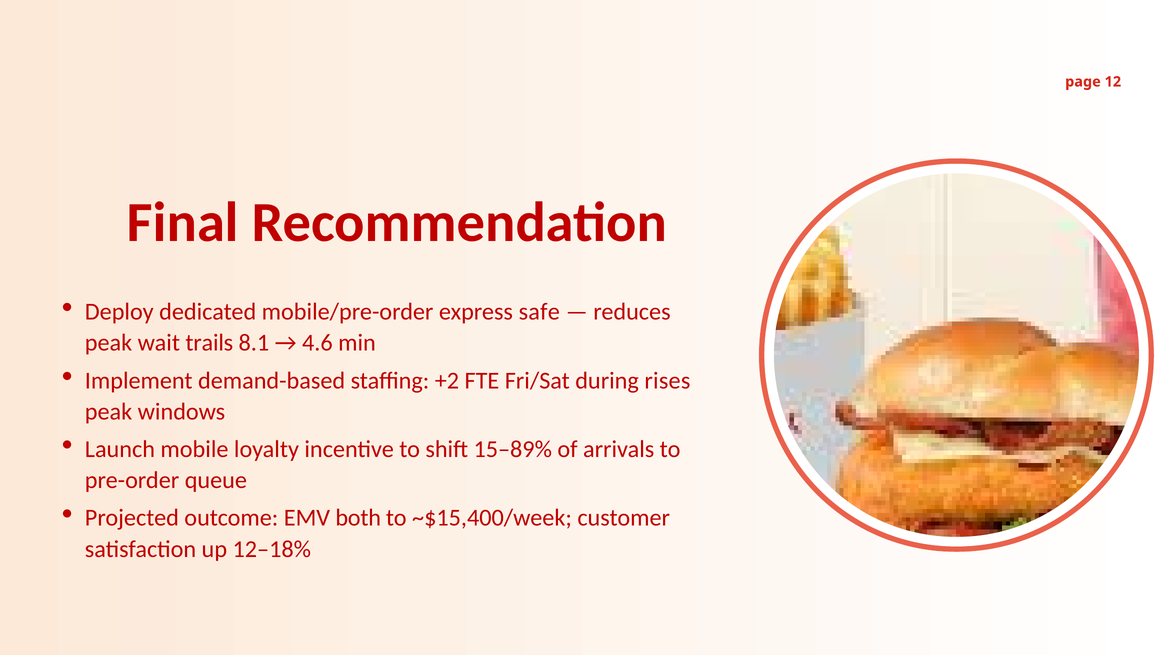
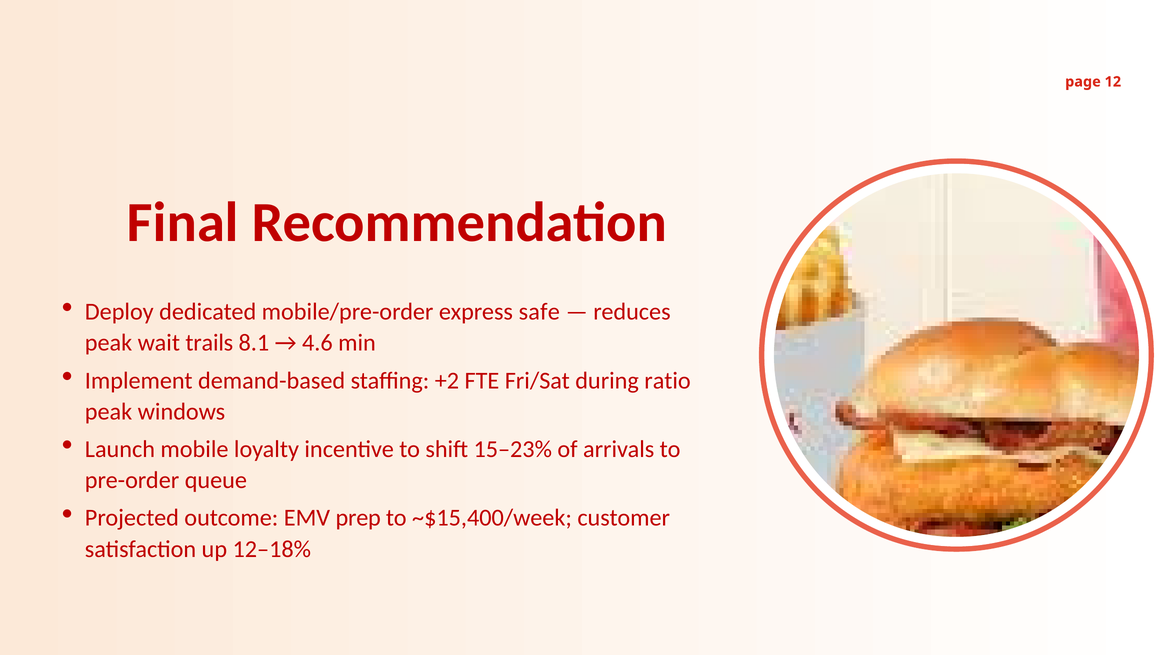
rises: rises -> ratio (668, 380)
15–89%: 15–89% -> 15–23% (513, 449)
both: both -> prep (358, 518)
